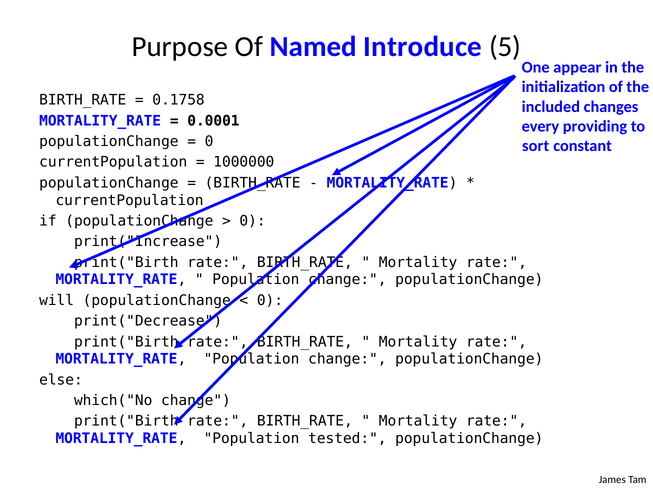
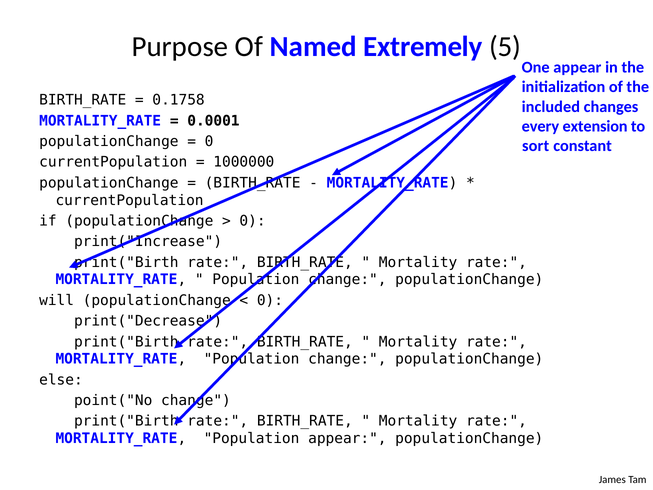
Introduce: Introduce -> Extremely (423, 47)
providing: providing -> extension (595, 126)
which("No: which("No -> point("No (113, 400)
Population tested: tested -> appear (347, 438)
